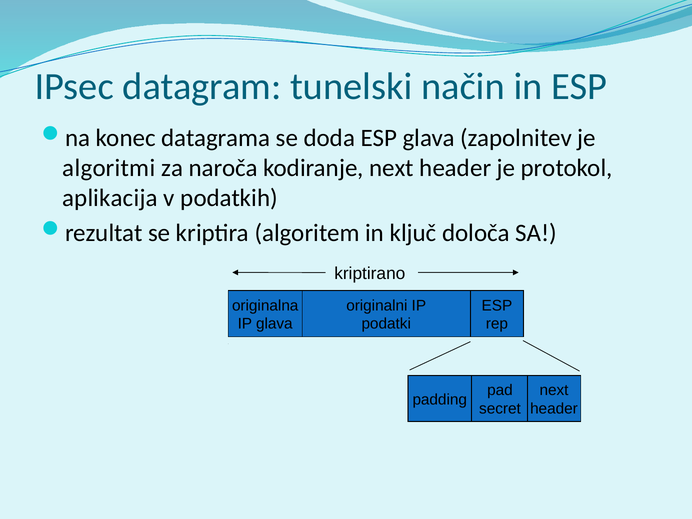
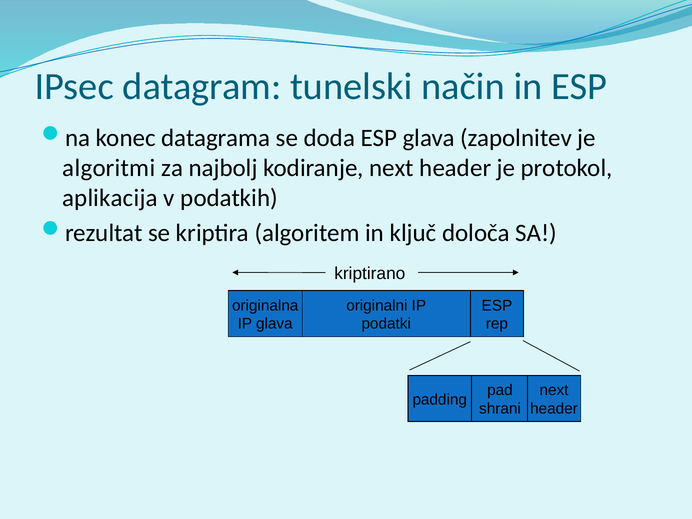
naroča: naroča -> najbolj (223, 168)
secret: secret -> shrani (500, 409)
